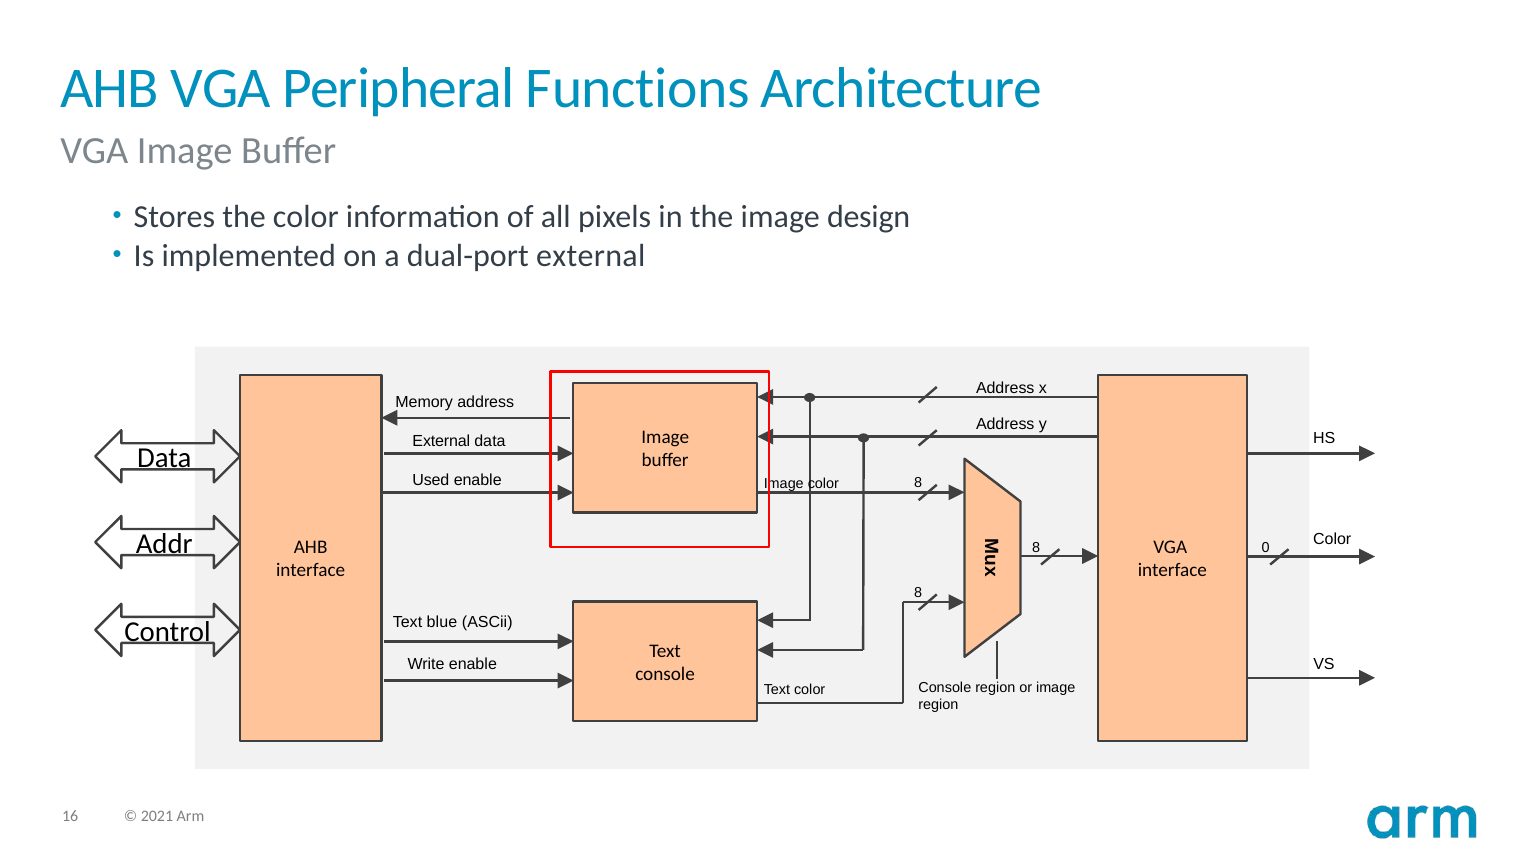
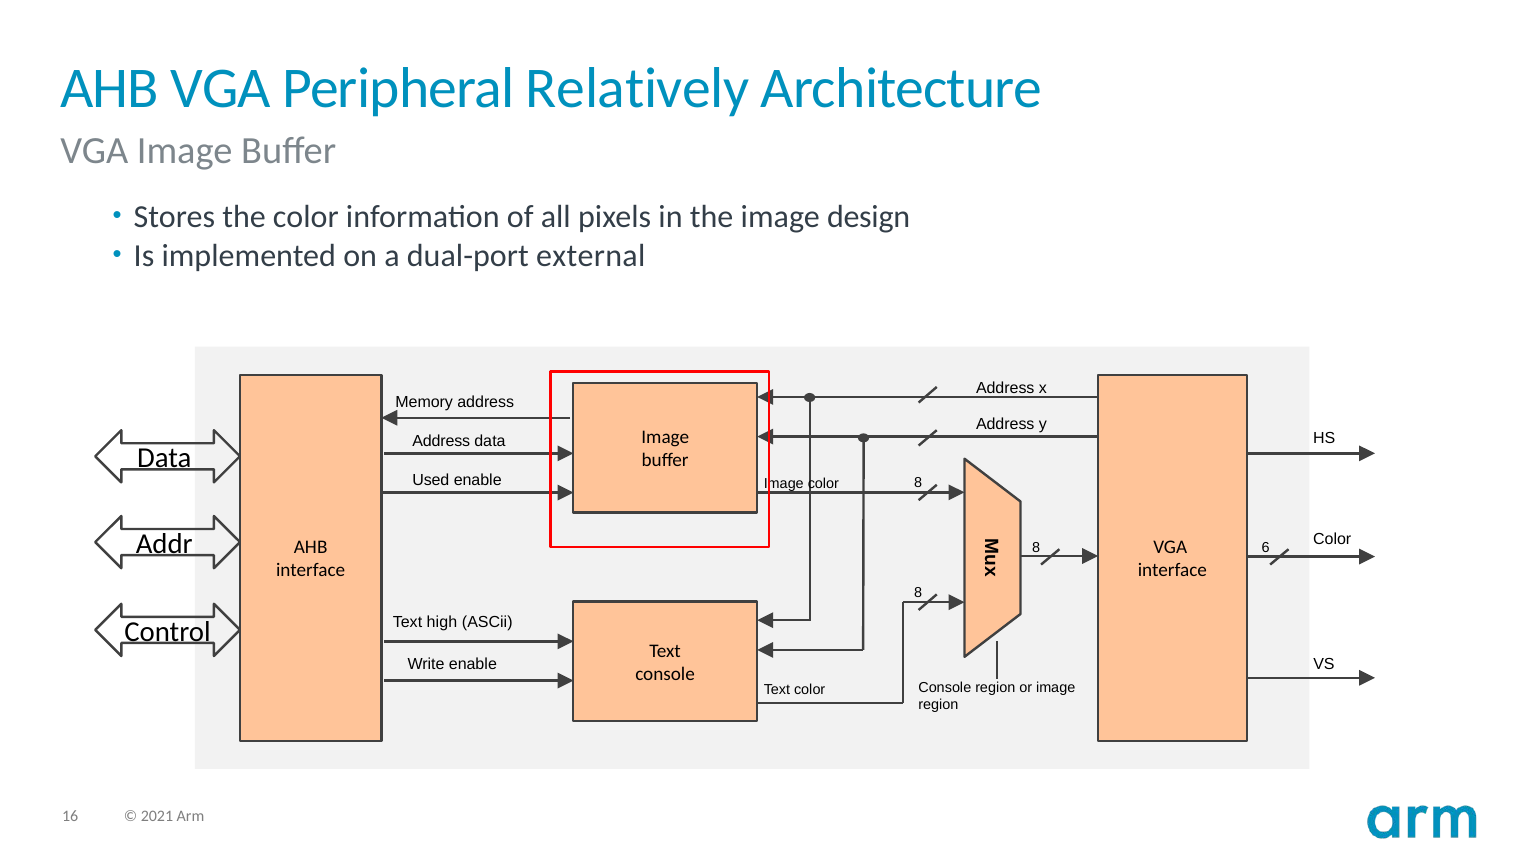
Functions: Functions -> Relatively (638, 88)
External: External -> Address (441, 441)
0: 0 -> 6 (1266, 548)
blue: blue -> high (442, 622)
